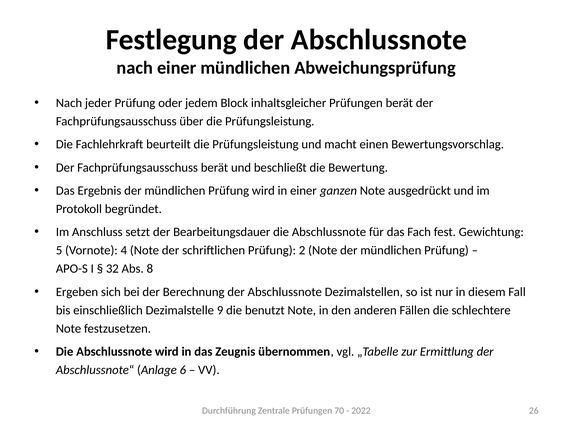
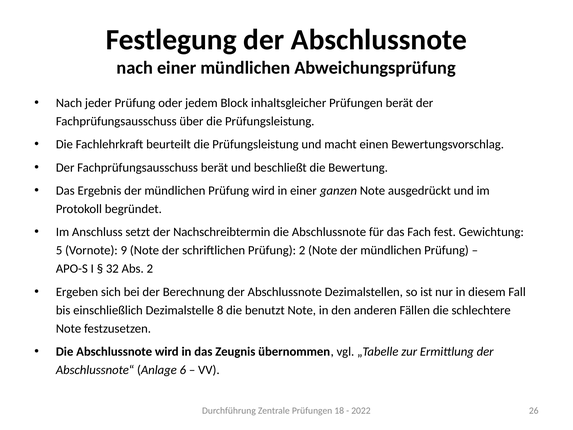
Bearbeitungsdauer: Bearbeitungsdauer -> Nachschreibtermin (222, 232)
4: 4 -> 9 (124, 250)
Abs 8: 8 -> 2 (150, 269)
9: 9 -> 8 (220, 310)
70: 70 -> 18 (339, 410)
